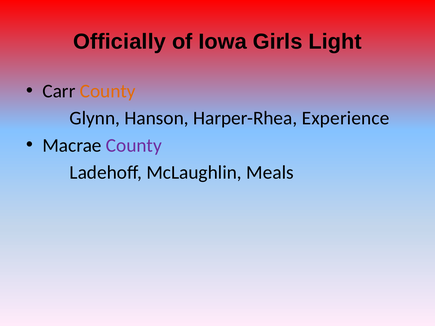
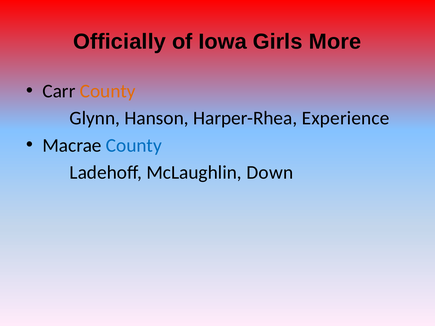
Light: Light -> More (335, 42)
County colour: purple -> blue (134, 145)
Meals: Meals -> Down (270, 172)
